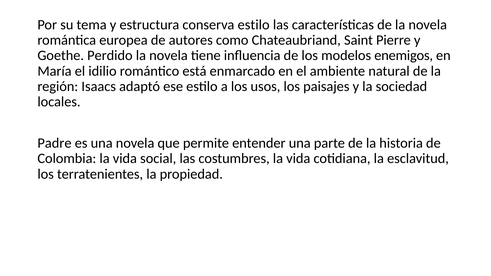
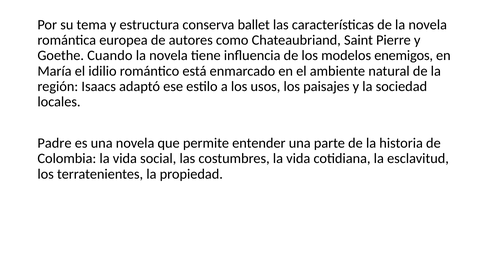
conserva estilo: estilo -> ballet (254, 25)
Perdido: Perdido -> Cuando (110, 56)
